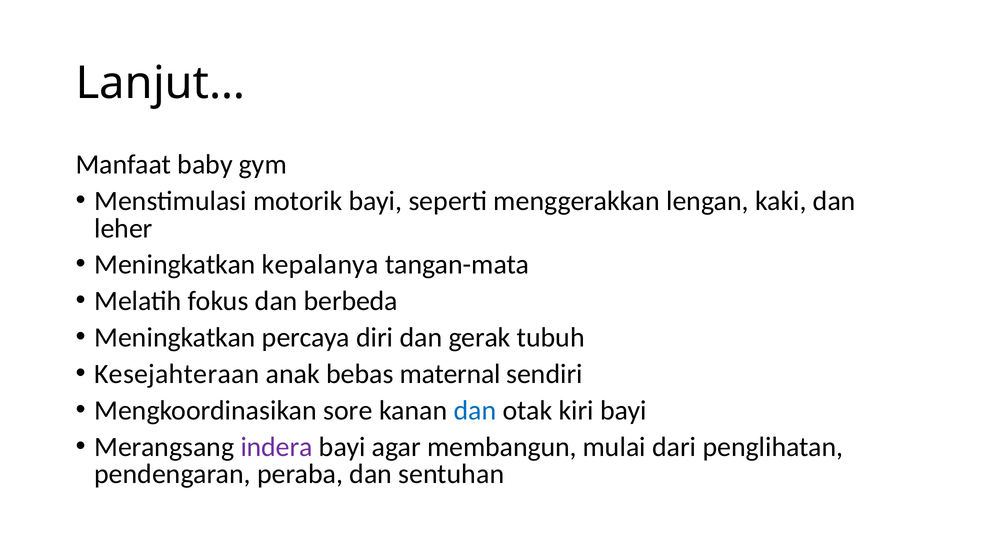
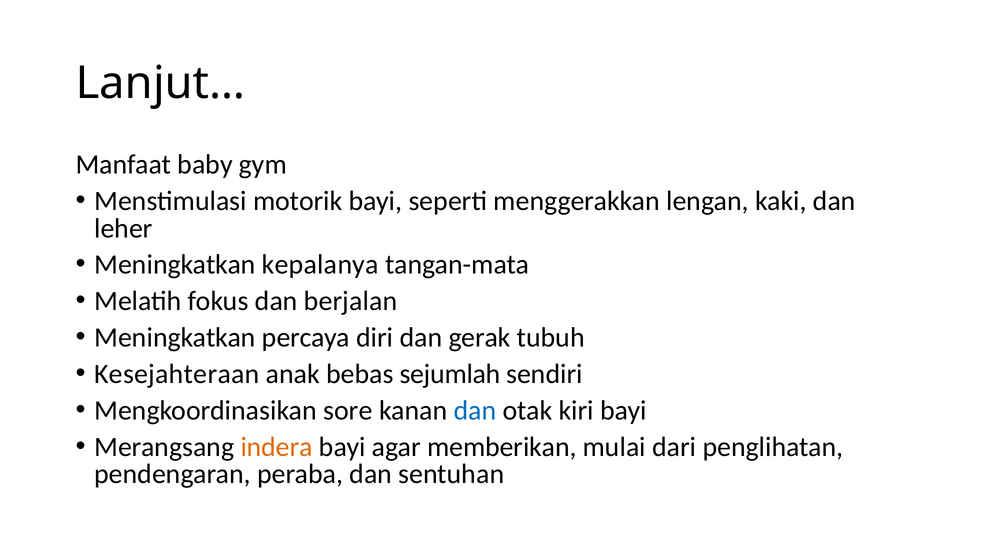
berbeda: berbeda -> berjalan (351, 301)
maternal: maternal -> sejumlah (450, 374)
indera colour: purple -> orange (277, 447)
membangun: membangun -> memberikan (502, 447)
